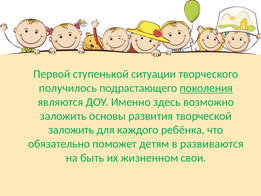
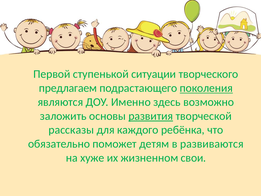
получилось: получилось -> предлагаем (68, 88)
развития underline: none -> present (151, 116)
заложить: заложить -> рассказы (71, 130)
быть: быть -> хуже (92, 158)
